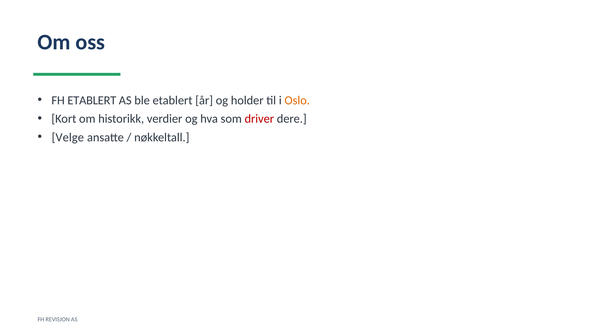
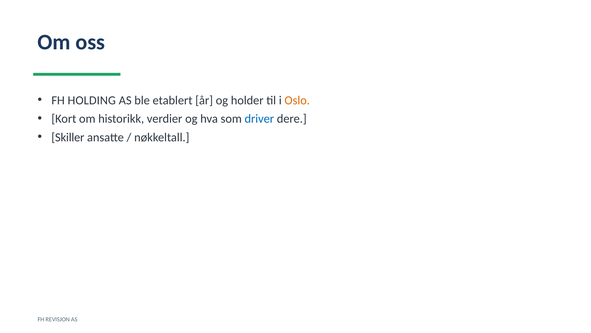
FH ETABLERT: ETABLERT -> HOLDING (92, 100)
driver colour: red -> blue (259, 119)
Velge: Velge -> Skiller (68, 137)
